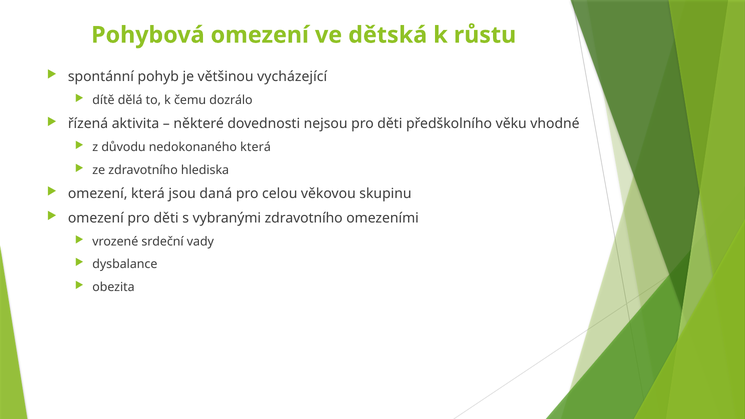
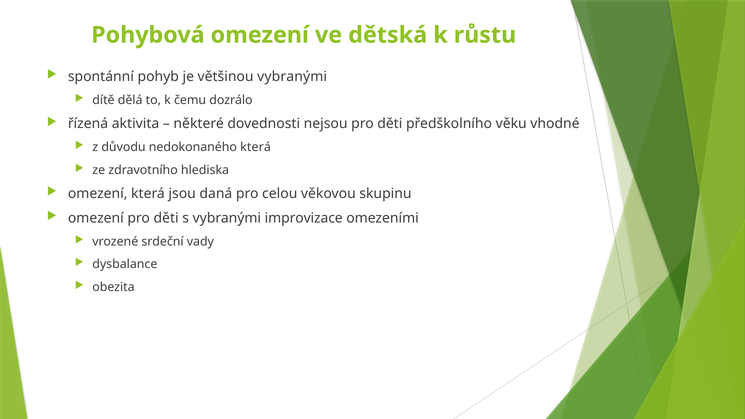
většinou vycházející: vycházející -> vybranými (292, 77)
vybranými zdravotního: zdravotního -> improvizace (304, 218)
